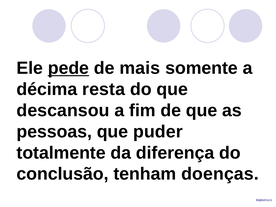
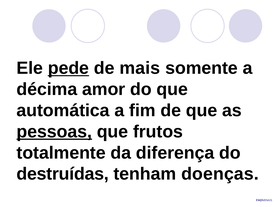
resta: resta -> amor (104, 89)
descansou: descansou -> automática (63, 110)
pessoas underline: none -> present (54, 132)
puder: puder -> frutos (158, 132)
conclusão: conclusão -> destruídas (63, 174)
